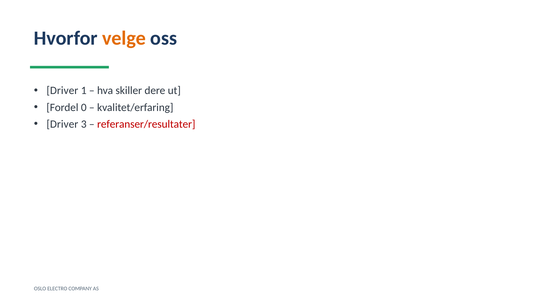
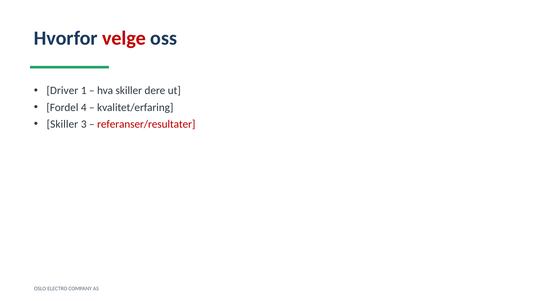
velge colour: orange -> red (124, 38)
0: 0 -> 4 (84, 107)
Driver: Driver -> Skiller (62, 124)
